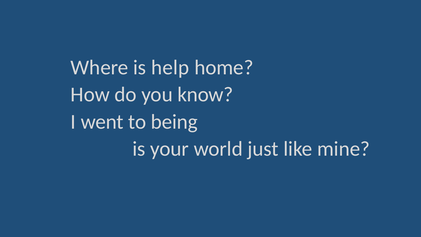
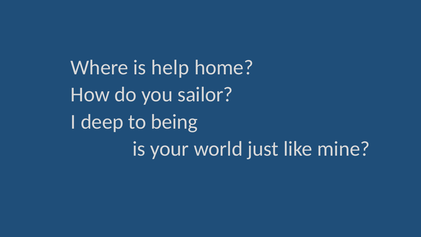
know: know -> sailor (205, 95)
went: went -> deep (102, 122)
